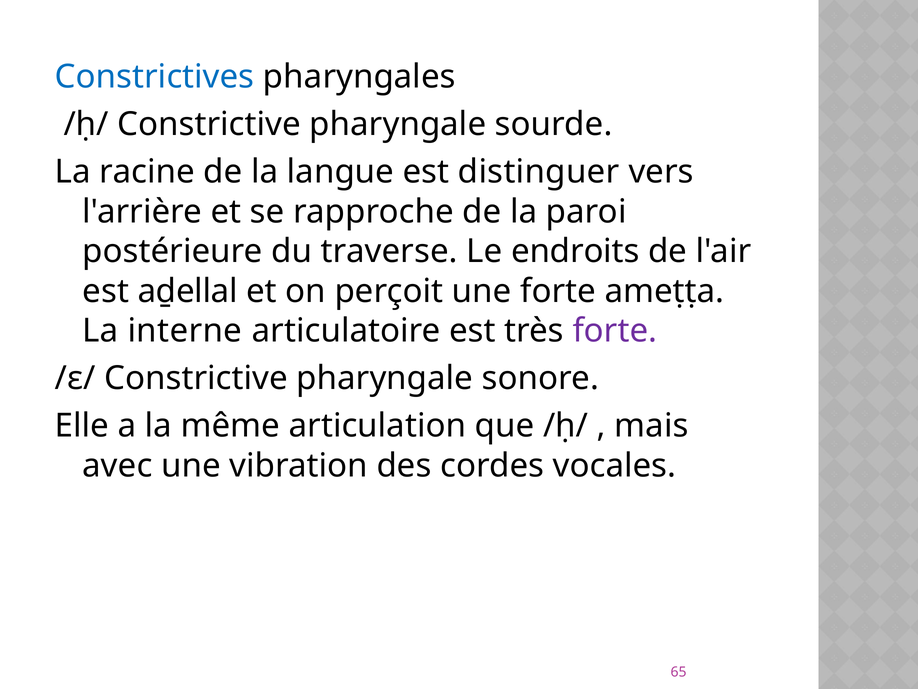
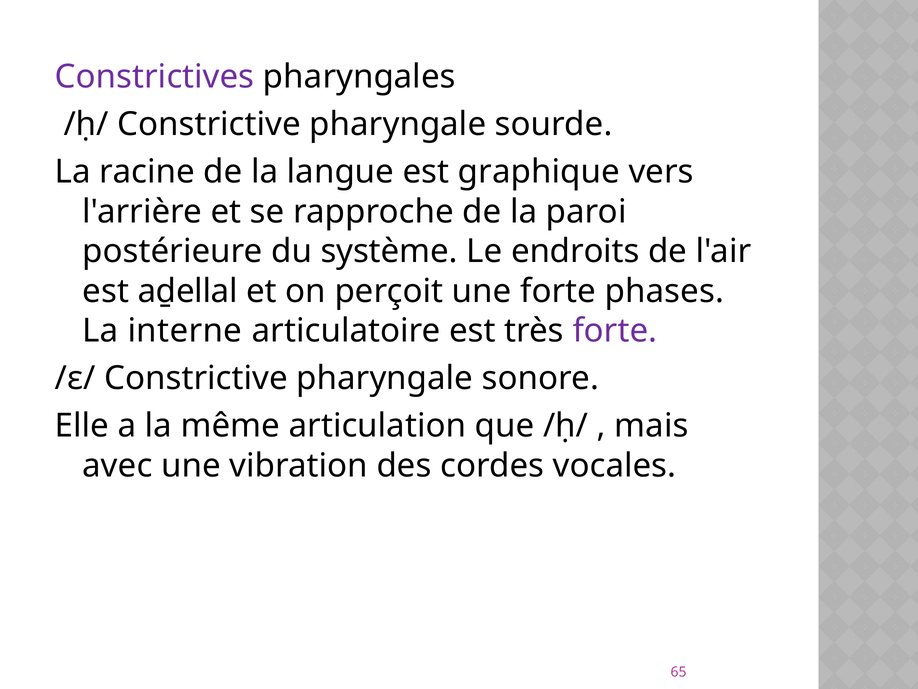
Constrictives colour: blue -> purple (155, 77)
distinguer: distinguer -> graphique (539, 172)
traverse: traverse -> système (389, 251)
ameṭṭa: ameṭṭa -> phases (664, 291)
